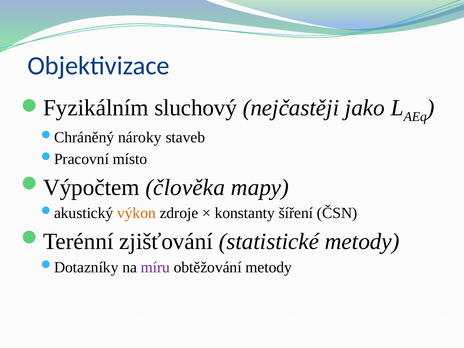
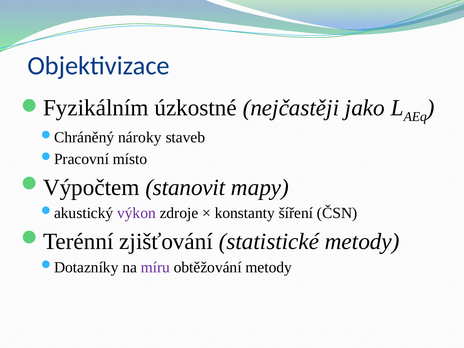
sluchový: sluchový -> úzkostné (196, 108)
člověka: člověka -> stanovit (185, 187)
výkon colour: orange -> purple (136, 213)
